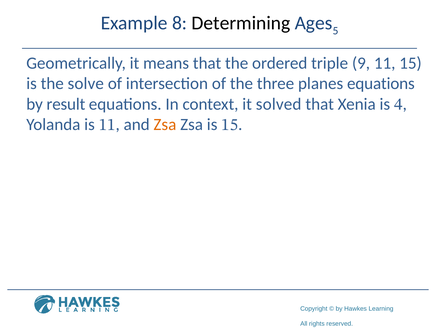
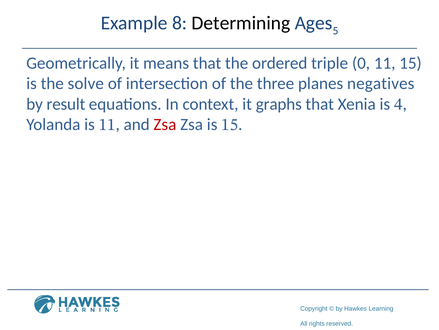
9: 9 -> 0 (361, 63)
planes equations: equations -> negatives (381, 83)
solved: solved -> graphs (279, 104)
Zsa colour: orange -> red (165, 124)
